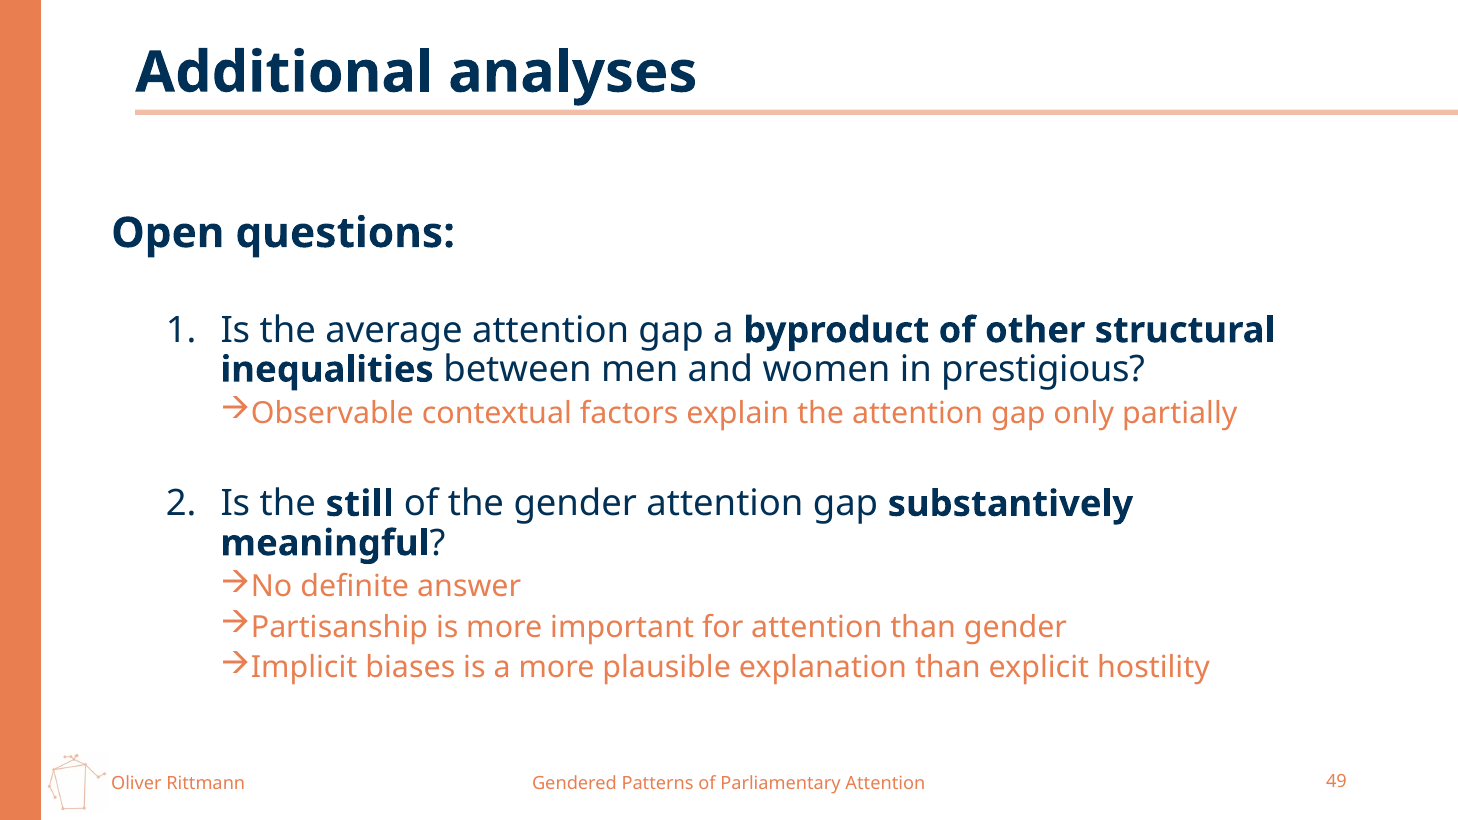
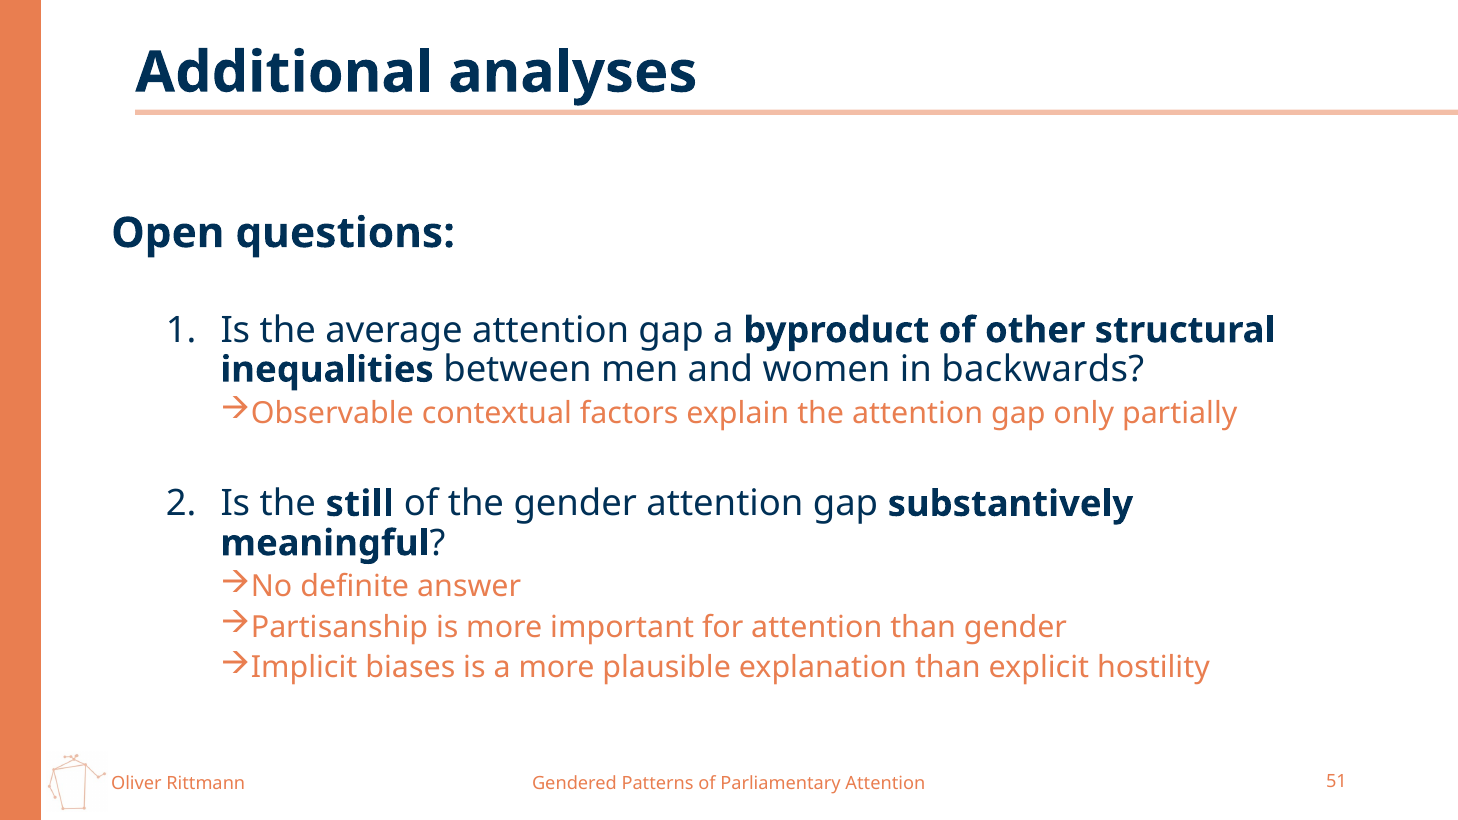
prestigious: prestigious -> backwards (1043, 370)
49: 49 -> 51 (1336, 782)
